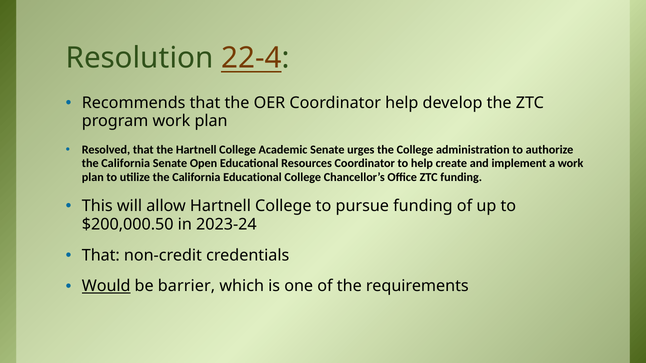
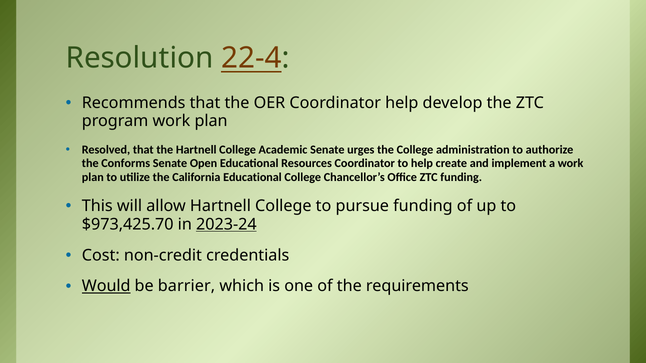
California: California -> Conforms (126, 164)
$200,000.50: $200,000.50 -> $973,425.70 (128, 225)
2023-24 underline: none -> present (226, 225)
That: That -> Cost (101, 256)
